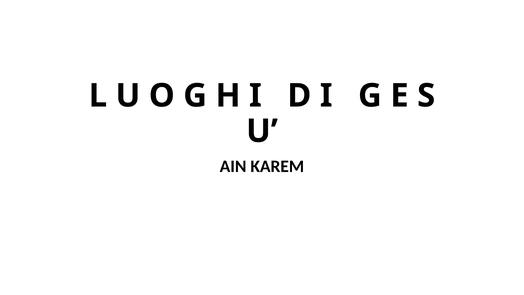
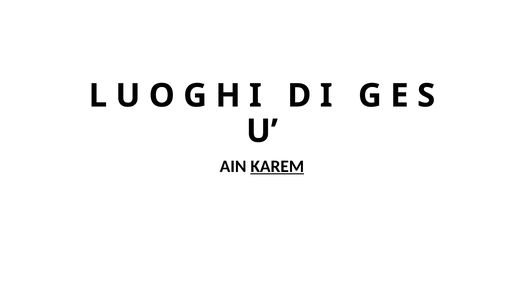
KAREM underline: none -> present (277, 166)
